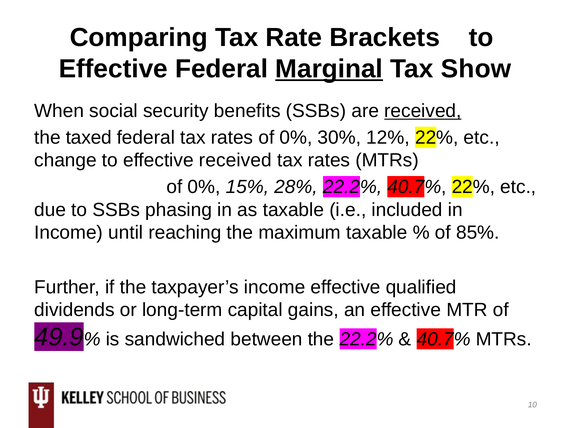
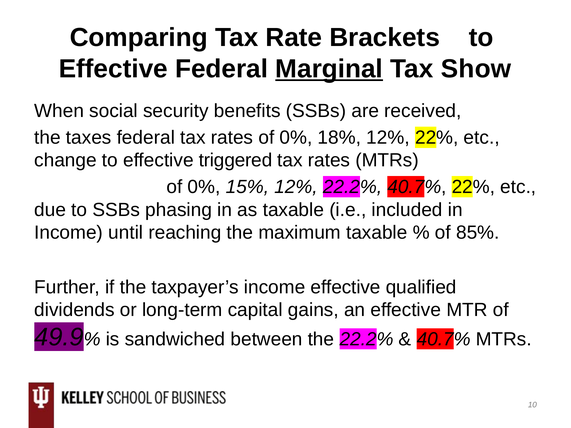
received underline: present -> none (423, 111)
taxed: taxed -> taxes (89, 138)
30%: 30% -> 18% (339, 138)
effective received: received -> triggered (235, 160)
15% 28%: 28% -> 12% (296, 187)
